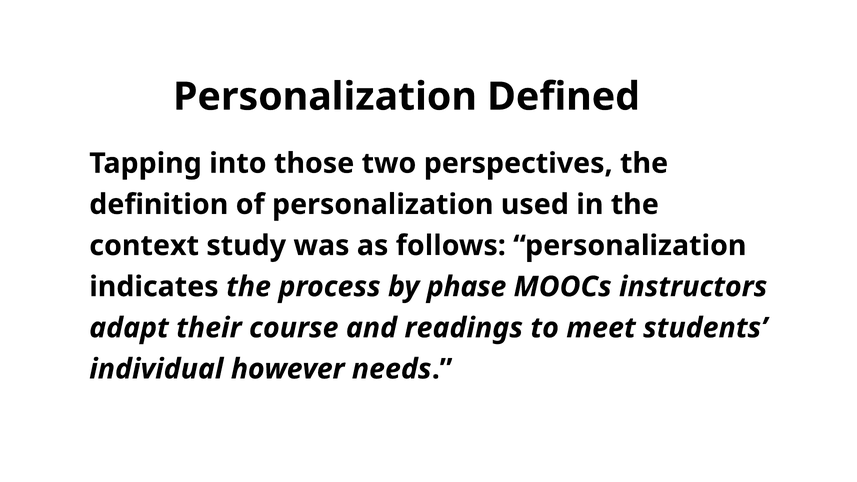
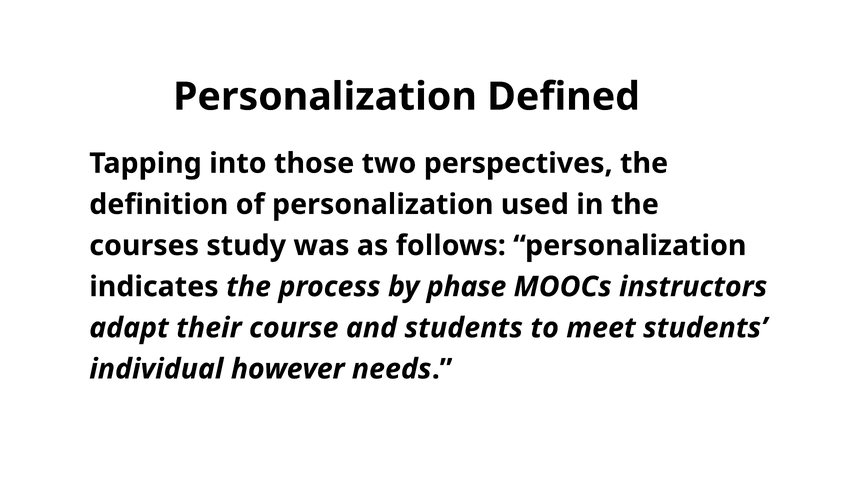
context: context -> courses (144, 246)
and readings: readings -> students (464, 328)
